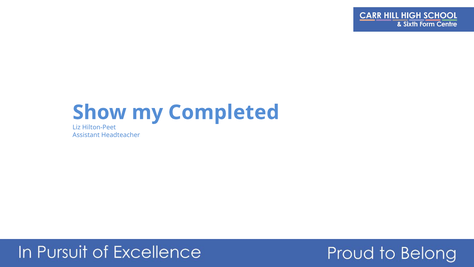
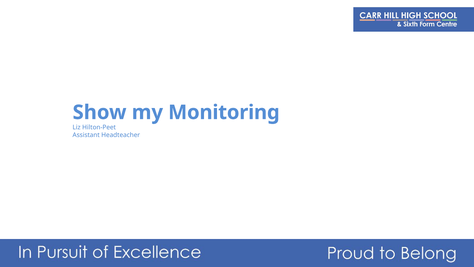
Completed: Completed -> Monitoring (224, 112)
